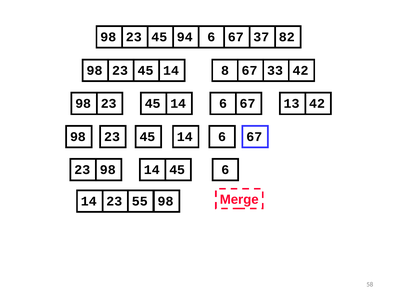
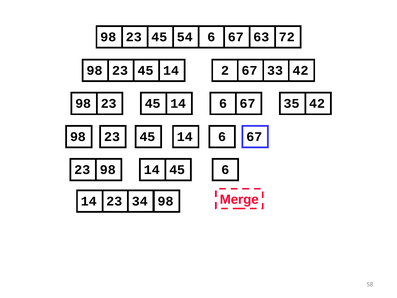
94: 94 -> 54 (185, 37)
37: 37 -> 63 (261, 37)
82: 82 -> 72 (287, 37)
8: 8 -> 2 (225, 70)
13: 13 -> 35 (292, 103)
55: 55 -> 34 (140, 201)
